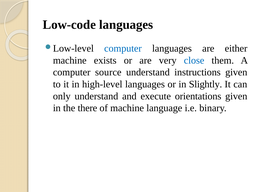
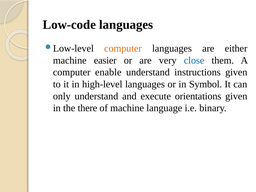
computer colour: blue -> orange (123, 48)
exists: exists -> easier (105, 60)
source: source -> enable (108, 72)
Slightly: Slightly -> Symbol (206, 84)
